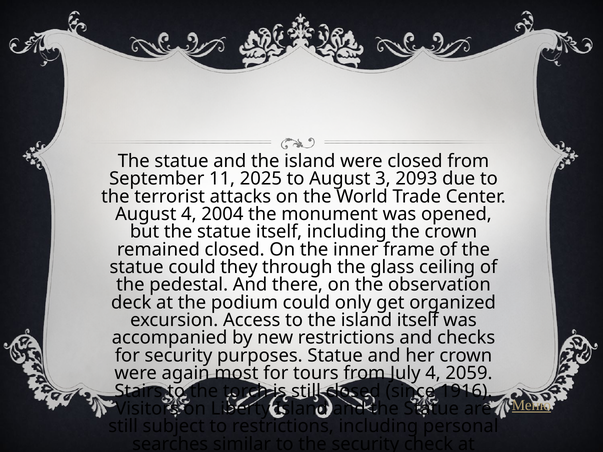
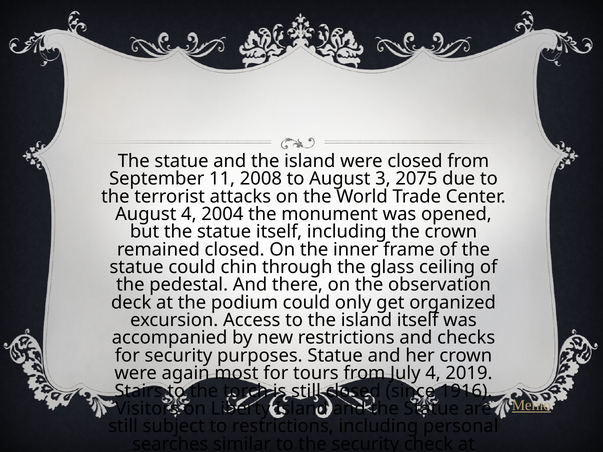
2025: 2025 -> 2008 (261, 179)
2093: 2093 -> 2075 (416, 179)
they: they -> chin (239, 267)
2059: 2059 -> 2019 (469, 373)
